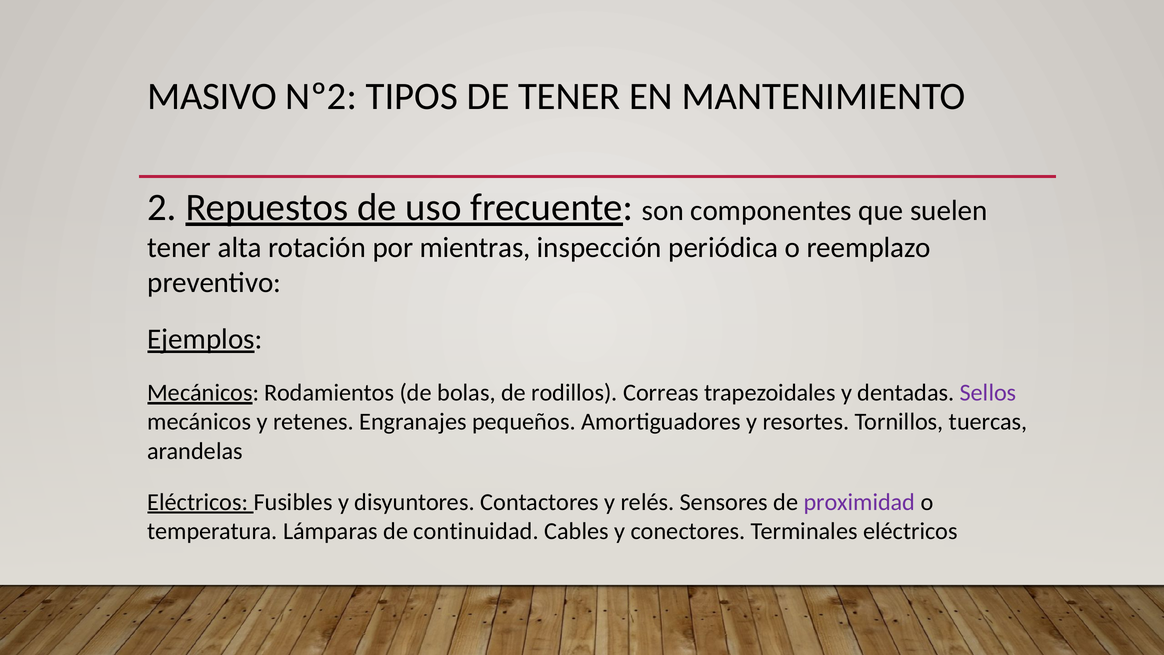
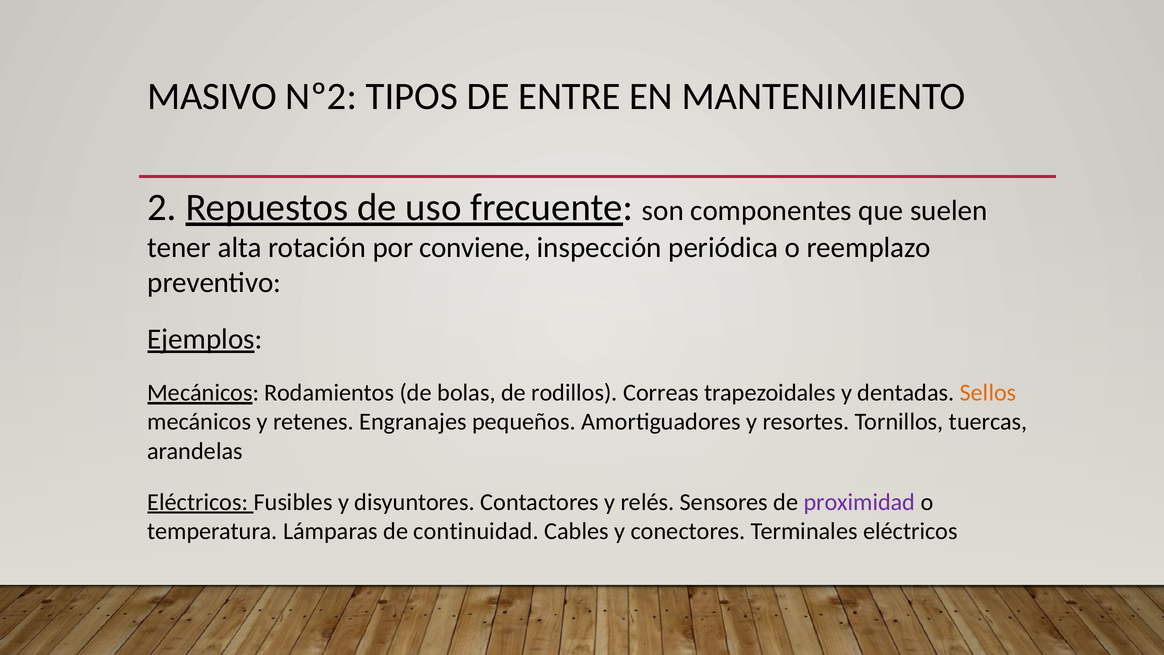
DE TENER: TENER -> ENTRE (569, 96)
mientras: mientras -> conviene (475, 247)
Sellos colour: purple -> orange (988, 393)
